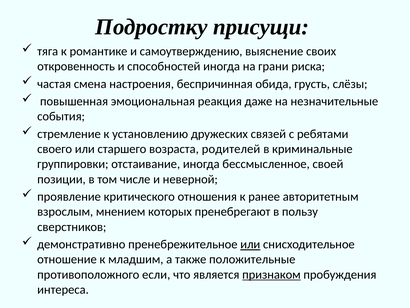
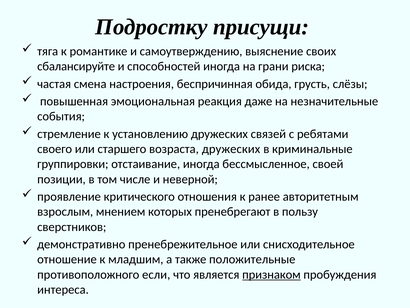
откровенность: откровенность -> сбалансируйте (76, 66)
возраста родителей: родителей -> дружеских (231, 149)
или underline: present -> none (250, 244)
